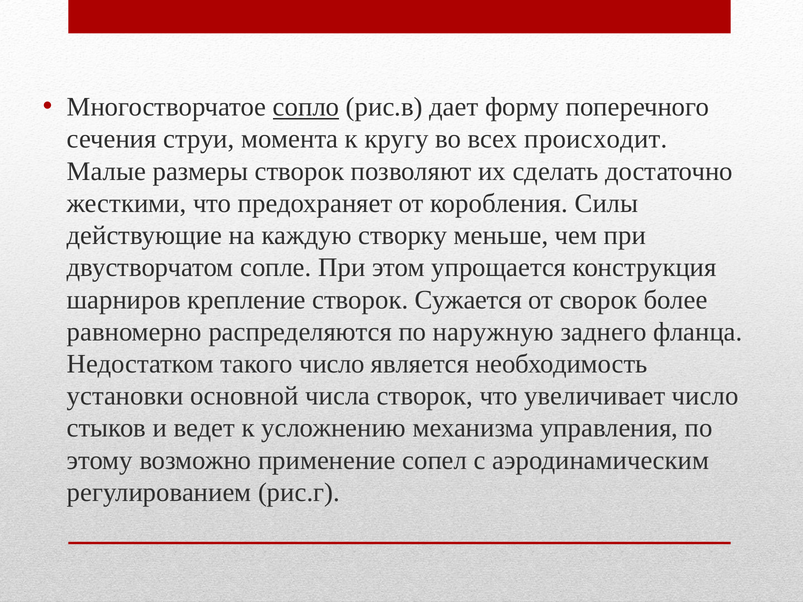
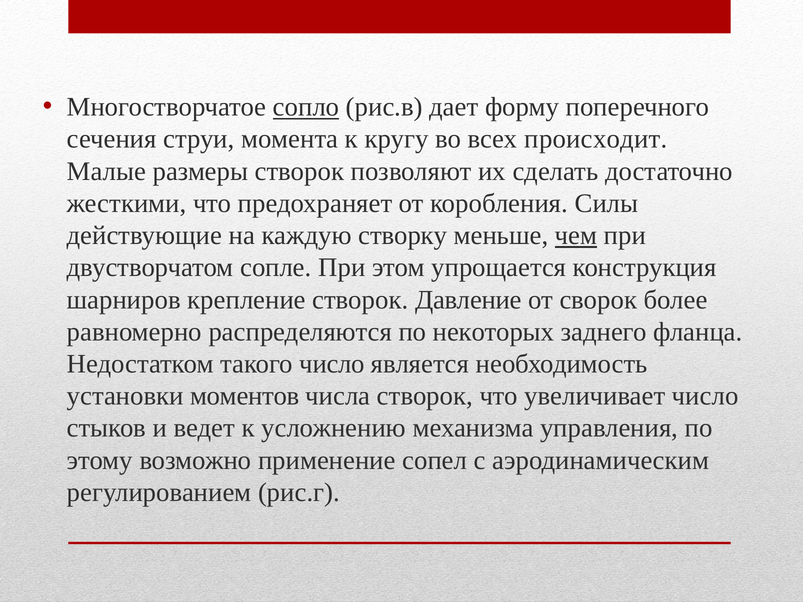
чем underline: none -> present (576, 236)
Сужается: Сужается -> Давление (468, 300)
наружную: наружную -> некоторых (494, 332)
основной: основной -> моментов (245, 396)
